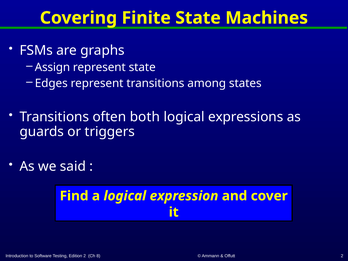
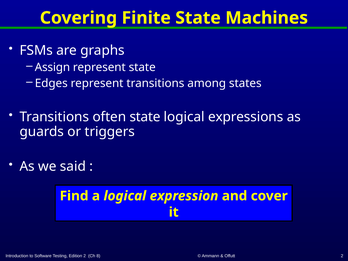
often both: both -> state (145, 117)
